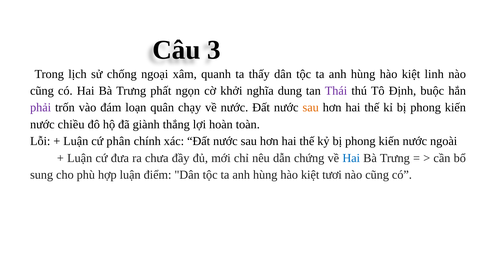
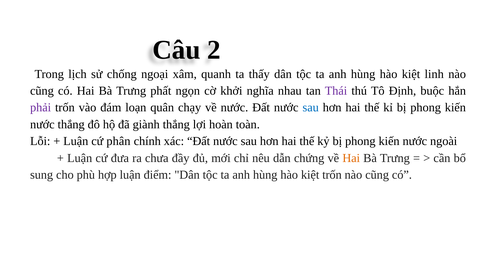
3: 3 -> 2 (214, 50)
dung: dung -> nhau (290, 91)
sau colour: orange -> blue (311, 108)
nước chiều: chiều -> thắng (71, 124)
Hai colour: blue -> orange (351, 158)
kiệt tươi: tươi -> trốn (332, 175)
